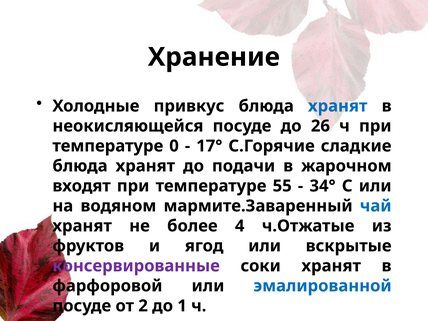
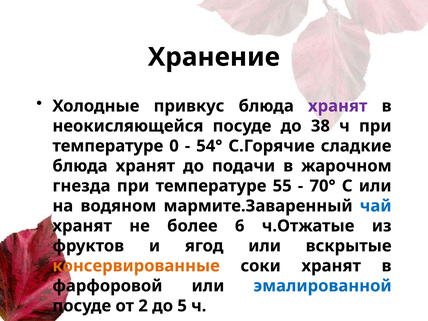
хранят colour: blue -> purple (338, 106)
26: 26 -> 38 (320, 126)
17°: 17° -> 54° (209, 146)
входят: входят -> гнезда (81, 186)
34°: 34° -> 70° (323, 186)
4: 4 -> 6 (240, 226)
консервированные colour: purple -> orange (136, 266)
1: 1 -> 5 (182, 306)
